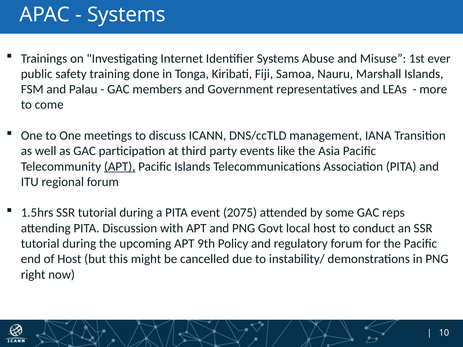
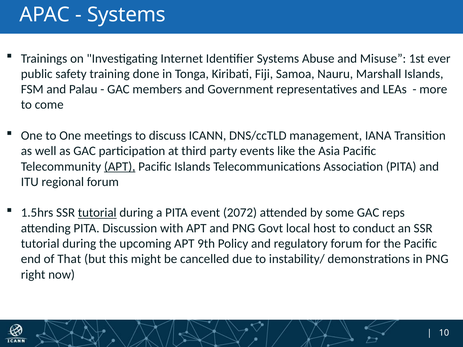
tutorial underline: none -> present (97, 213)
2075: 2075 -> 2072 (240, 213)
of Host: Host -> That (69, 259)
